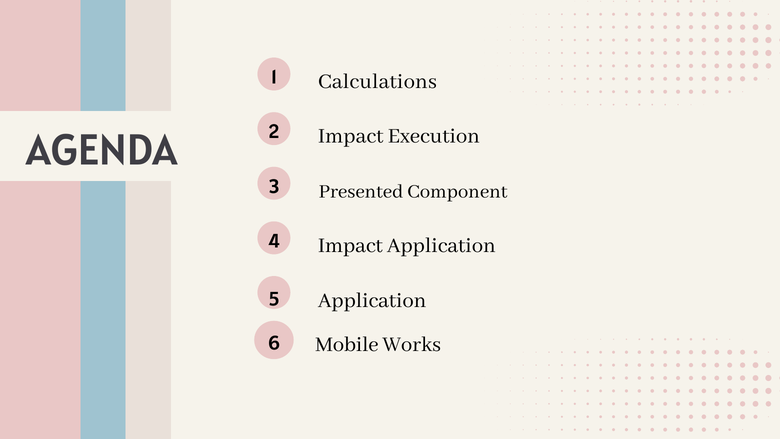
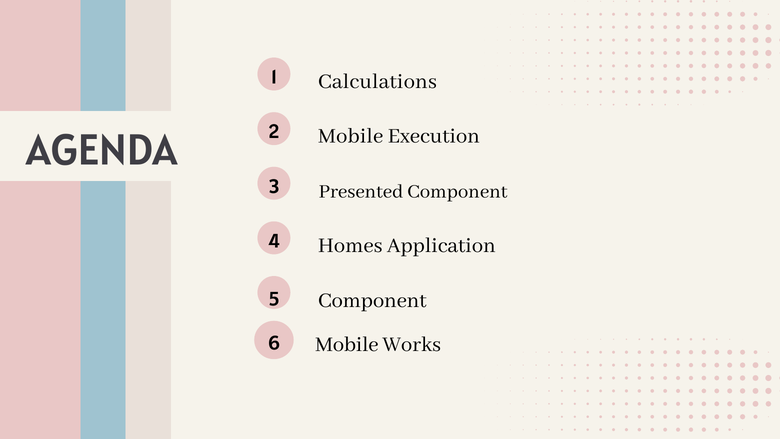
Impact: Impact -> Mobile (351, 135)
Impact: Impact -> Homes (350, 245)
Application: Application -> Component (372, 299)
